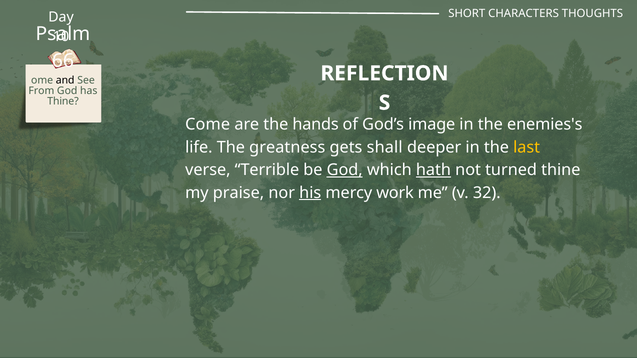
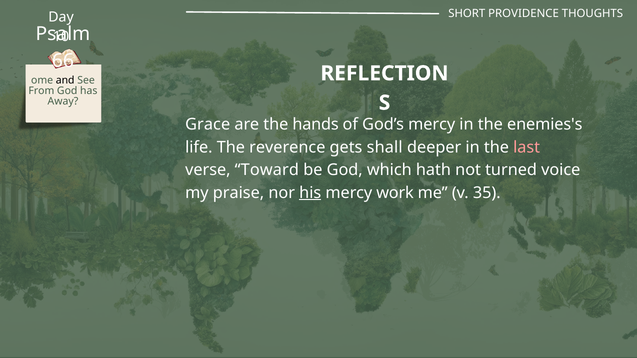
CHARACTERS: CHARACTERS -> PROVIDENCE (524, 14)
Thine: Thine -> Away (63, 102)
Come: Come -> Grace (208, 125)
God’s image: image -> mercy (432, 125)
greatness: greatness -> reverence (287, 147)
last colour: yellow -> pink (527, 147)
Terrible: Terrible -> Toward (267, 170)
God underline: present -> none (345, 170)
hath underline: present -> none (433, 170)
turned thine: thine -> voice (561, 170)
32: 32 -> 35 (487, 193)
